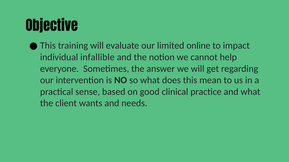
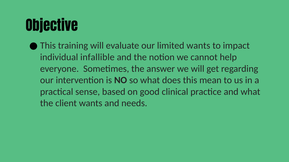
limited online: online -> wants (198, 46)
